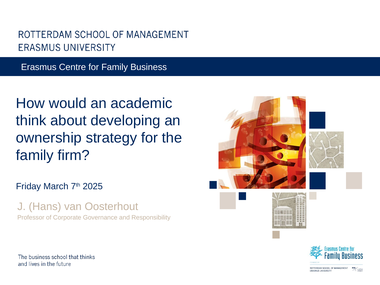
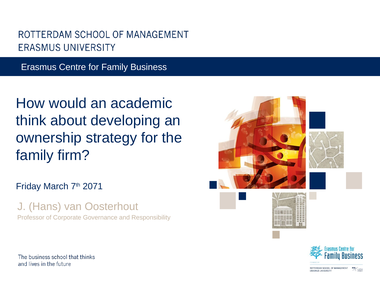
2025: 2025 -> 2071 (93, 186)
